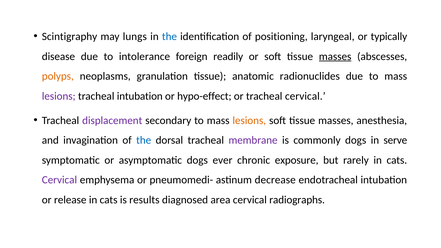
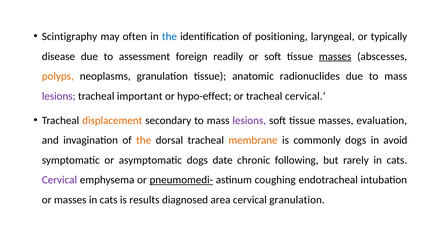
lungs: lungs -> often (135, 37)
intolerance: intolerance -> assessment (145, 56)
tracheal intubation: intubation -> important (140, 96)
displacement colour: purple -> orange (112, 121)
lesions colour: orange -> purple (249, 121)
anesthesia: anesthesia -> evaluation (382, 121)
the colour: blue -> orange (144, 140)
membrane colour: purple -> orange (253, 140)
serve: serve -> avoid (395, 140)
ever: ever -> date (223, 160)
exposure: exposure -> following (297, 160)
pneumomedi- underline: none -> present (181, 180)
decrease: decrease -> coughing (275, 180)
or release: release -> masses (70, 200)
cervical radiographs: radiographs -> granulation (297, 200)
